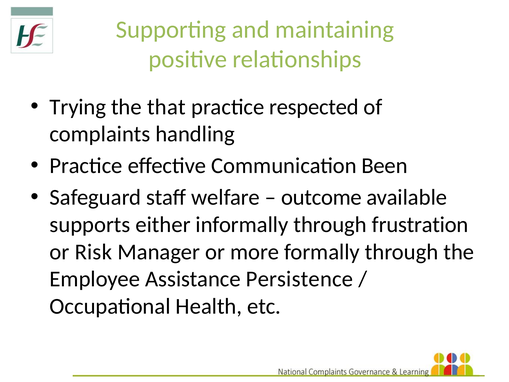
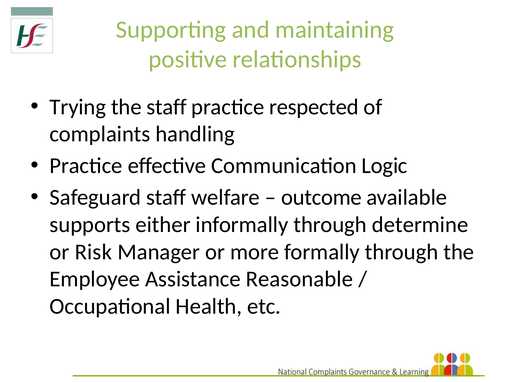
the that: that -> staff (167, 107)
Been: Been -> Logic (385, 166)
frustration: frustration -> determine (420, 225)
Persistence: Persistence -> Reasonable (299, 279)
